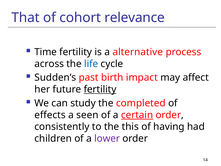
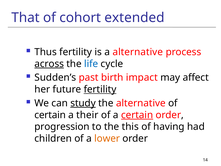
relevance: relevance -> extended (134, 18)
Time: Time -> Thus (46, 52)
across underline: none -> present (49, 64)
study underline: none -> present (83, 103)
the completed: completed -> alternative (141, 103)
effects: effects -> certain (50, 115)
seen: seen -> their (87, 115)
consistently: consistently -> progression (62, 127)
lower colour: purple -> orange (107, 138)
